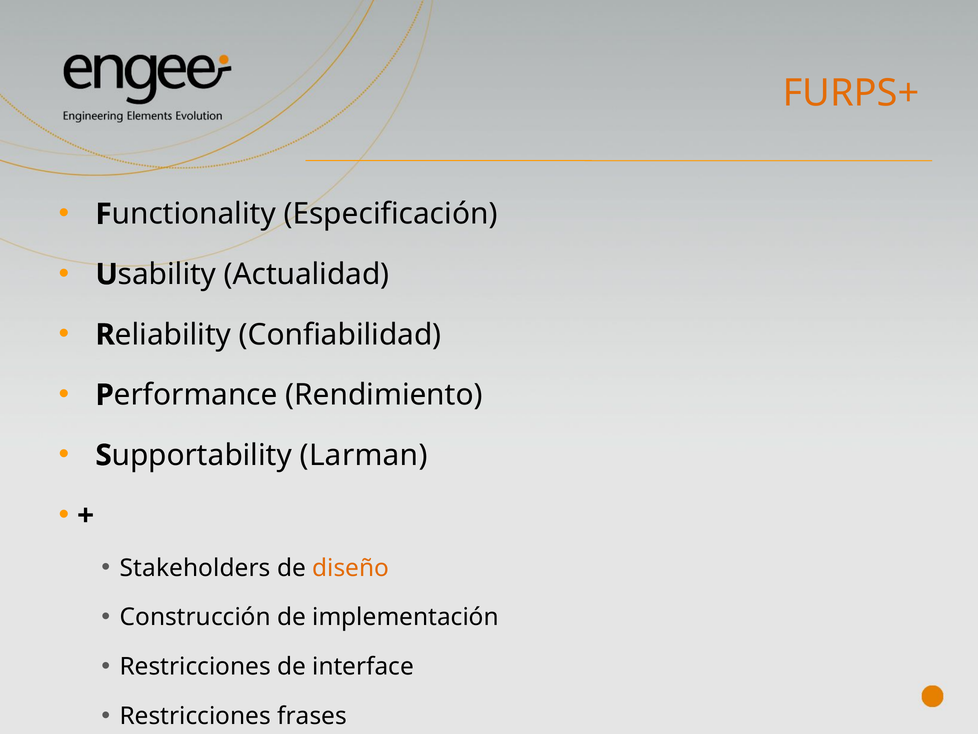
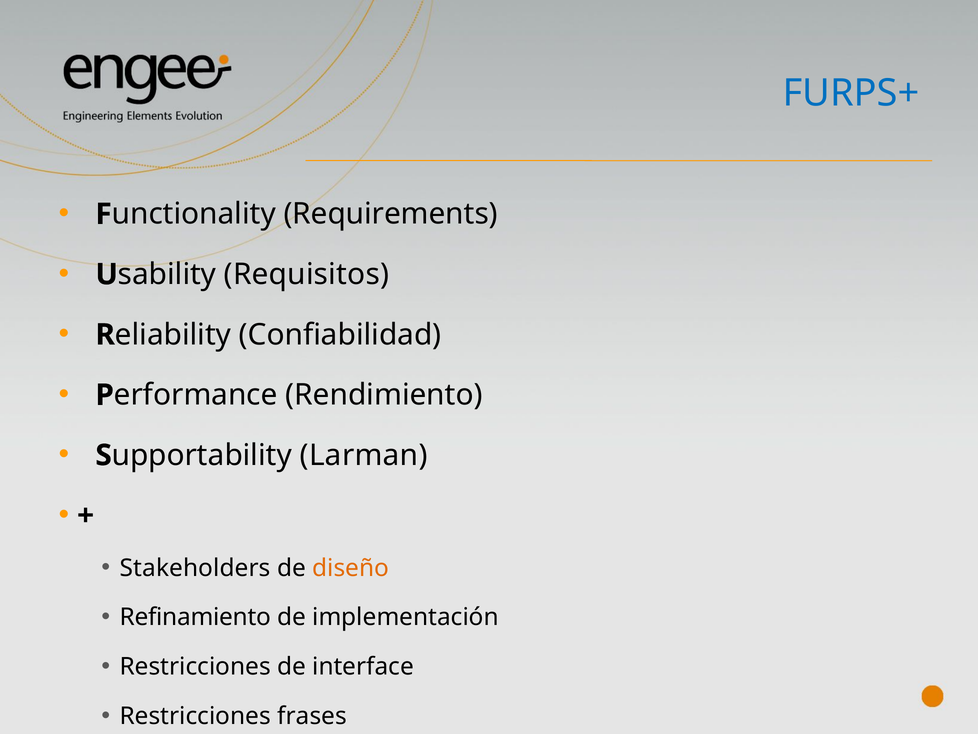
FURPS+ colour: orange -> blue (851, 93)
Especificación: Especificación -> Requirements (391, 214)
Actualidad: Actualidad -> Requisitos (306, 274)
Construcción: Construcción -> Refinamiento (195, 617)
